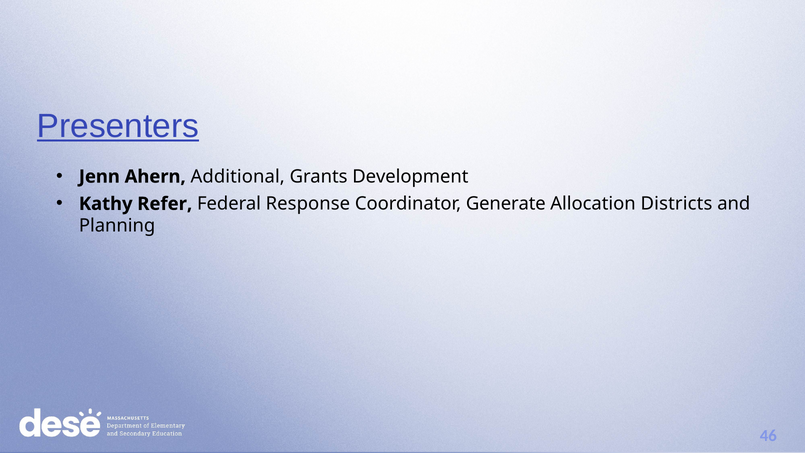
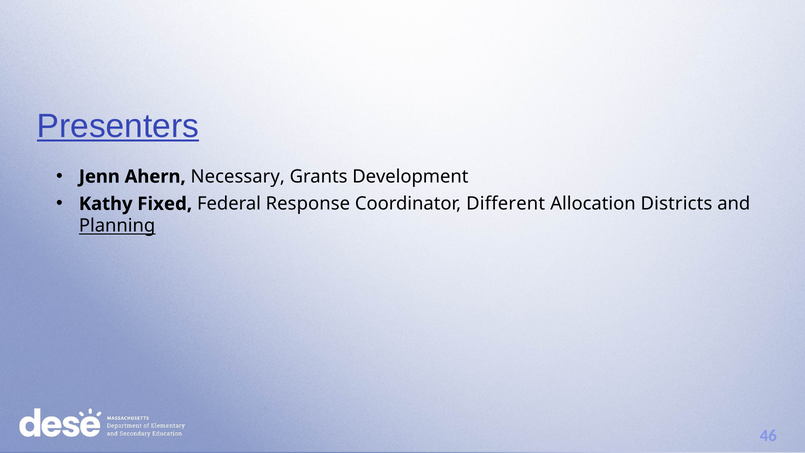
Additional: Additional -> Necessary (238, 177)
Refer: Refer -> Fixed (165, 204)
Generate: Generate -> Different (506, 204)
Planning underline: none -> present (117, 226)
